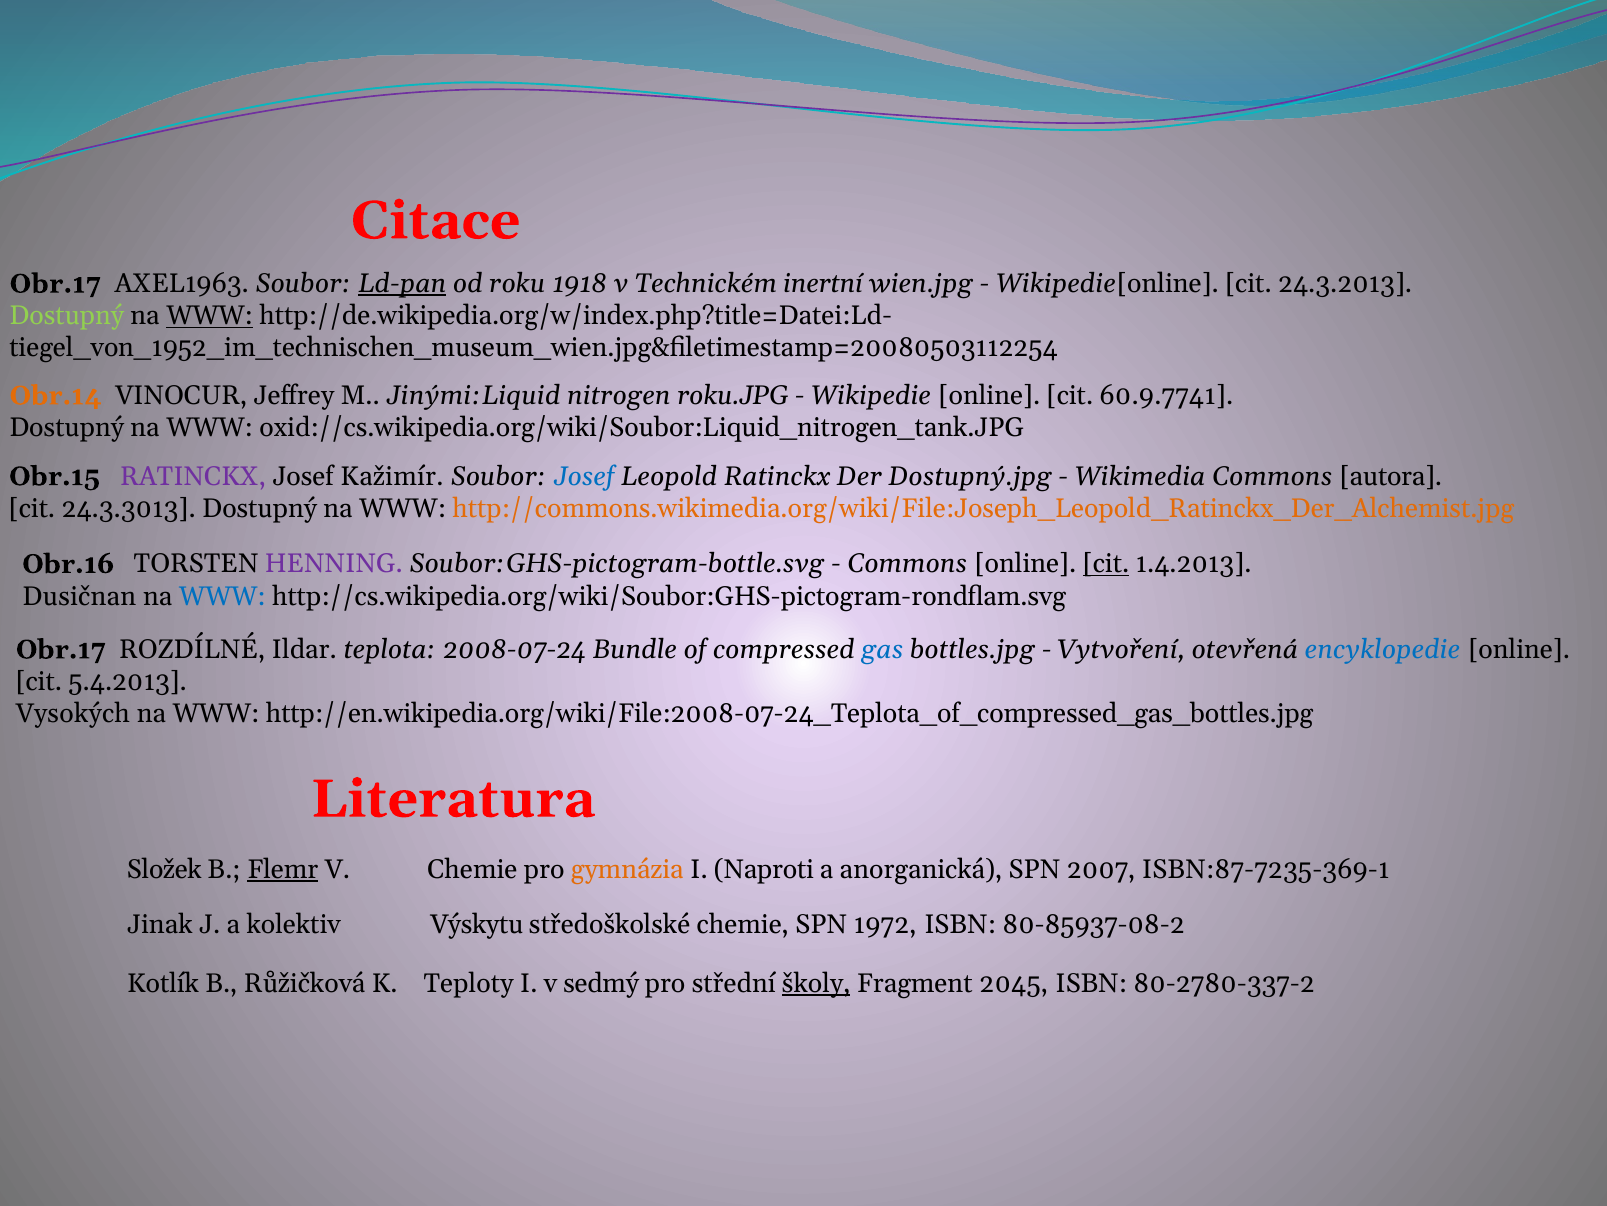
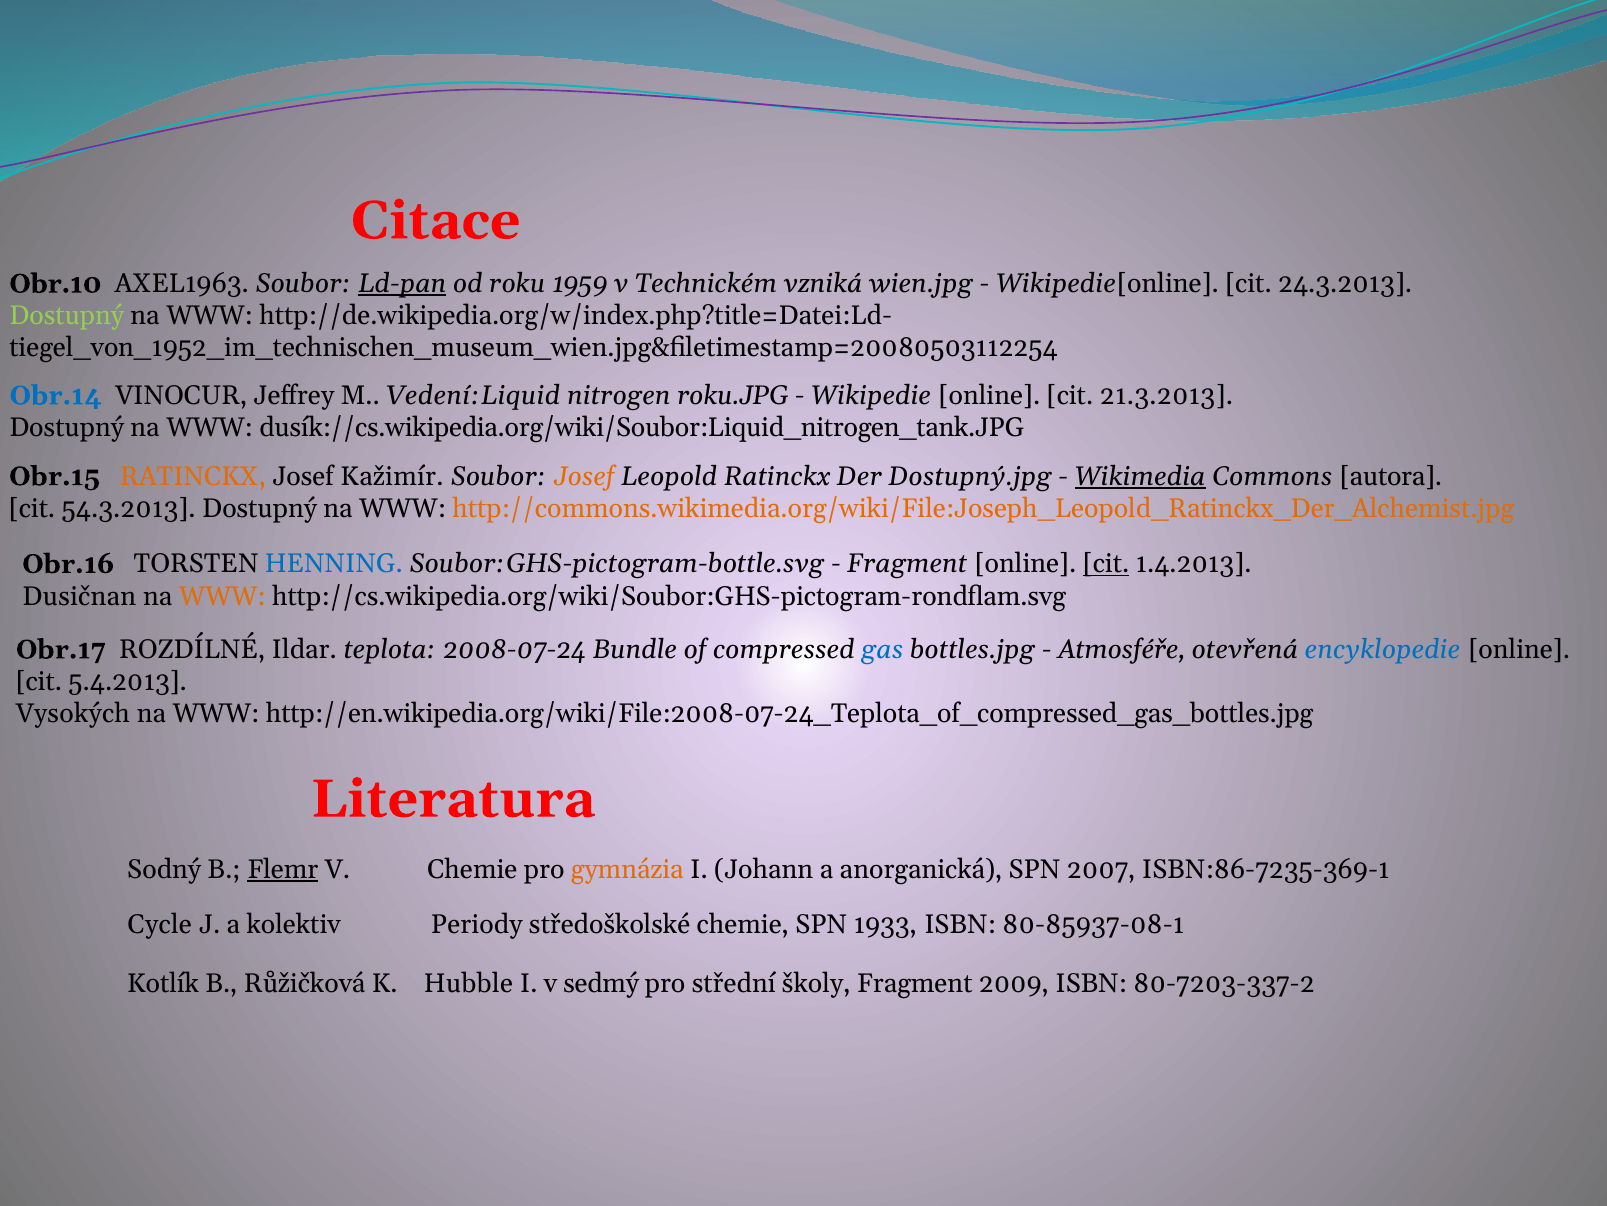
Obr.17: Obr.17 -> Obr.10 (55, 284)
1918: 1918 -> 1959 (580, 284)
inertní: inertní -> vzniká (823, 284)
WWW underline: present -> none (210, 316)
Obr.14 colour: orange -> blue (56, 395)
Jinými:Liquid: Jinými:Liquid -> Vedení:Liquid (474, 395)
60.9.7741: 60.9.7741 -> 21.3.2013 (1166, 395)
oxid://cs.wikipedia.org/wiki/Soubor:Liquid_nitrogen_tank.JPG: oxid://cs.wikipedia.org/wiki/Soubor:Liquid_nitrogen_tank.JPG -> dusík://cs.wikipedia.org/wiki/Soubor:Liquid_nitrogen_tank.JPG (642, 428)
RATINCKX colour: purple -> orange (193, 476)
Josef colour: blue -> orange (584, 476)
Wikimedia underline: none -> present (1140, 476)
24.3.3013: 24.3.3013 -> 54.3.2013 (129, 508)
HENNING colour: purple -> blue (334, 564)
Commons: Commons -> Fragment (907, 564)
WWW colour: blue -> orange (222, 596)
Vytvoření: Vytvoření -> Atmosféře (1122, 649)
Složek: Složek -> Sodný (164, 869)
Naproti: Naproti -> Johann (764, 869)
ISBN:87-7235-369-1: ISBN:87-7235-369-1 -> ISBN:86-7235-369-1 (1266, 869)
Jinak: Jinak -> Cycle (160, 924)
Výskytu: Výskytu -> Periody (477, 924)
1972: 1972 -> 1933 (885, 924)
80-85937-08-2: 80-85937-08-2 -> 80-85937-08-1 (1093, 924)
Teploty: Teploty -> Hubble (468, 983)
školy underline: present -> none (816, 983)
2045: 2045 -> 2009 (1014, 983)
80-2780-337-2: 80-2780-337-2 -> 80-7203-337-2 (1224, 983)
